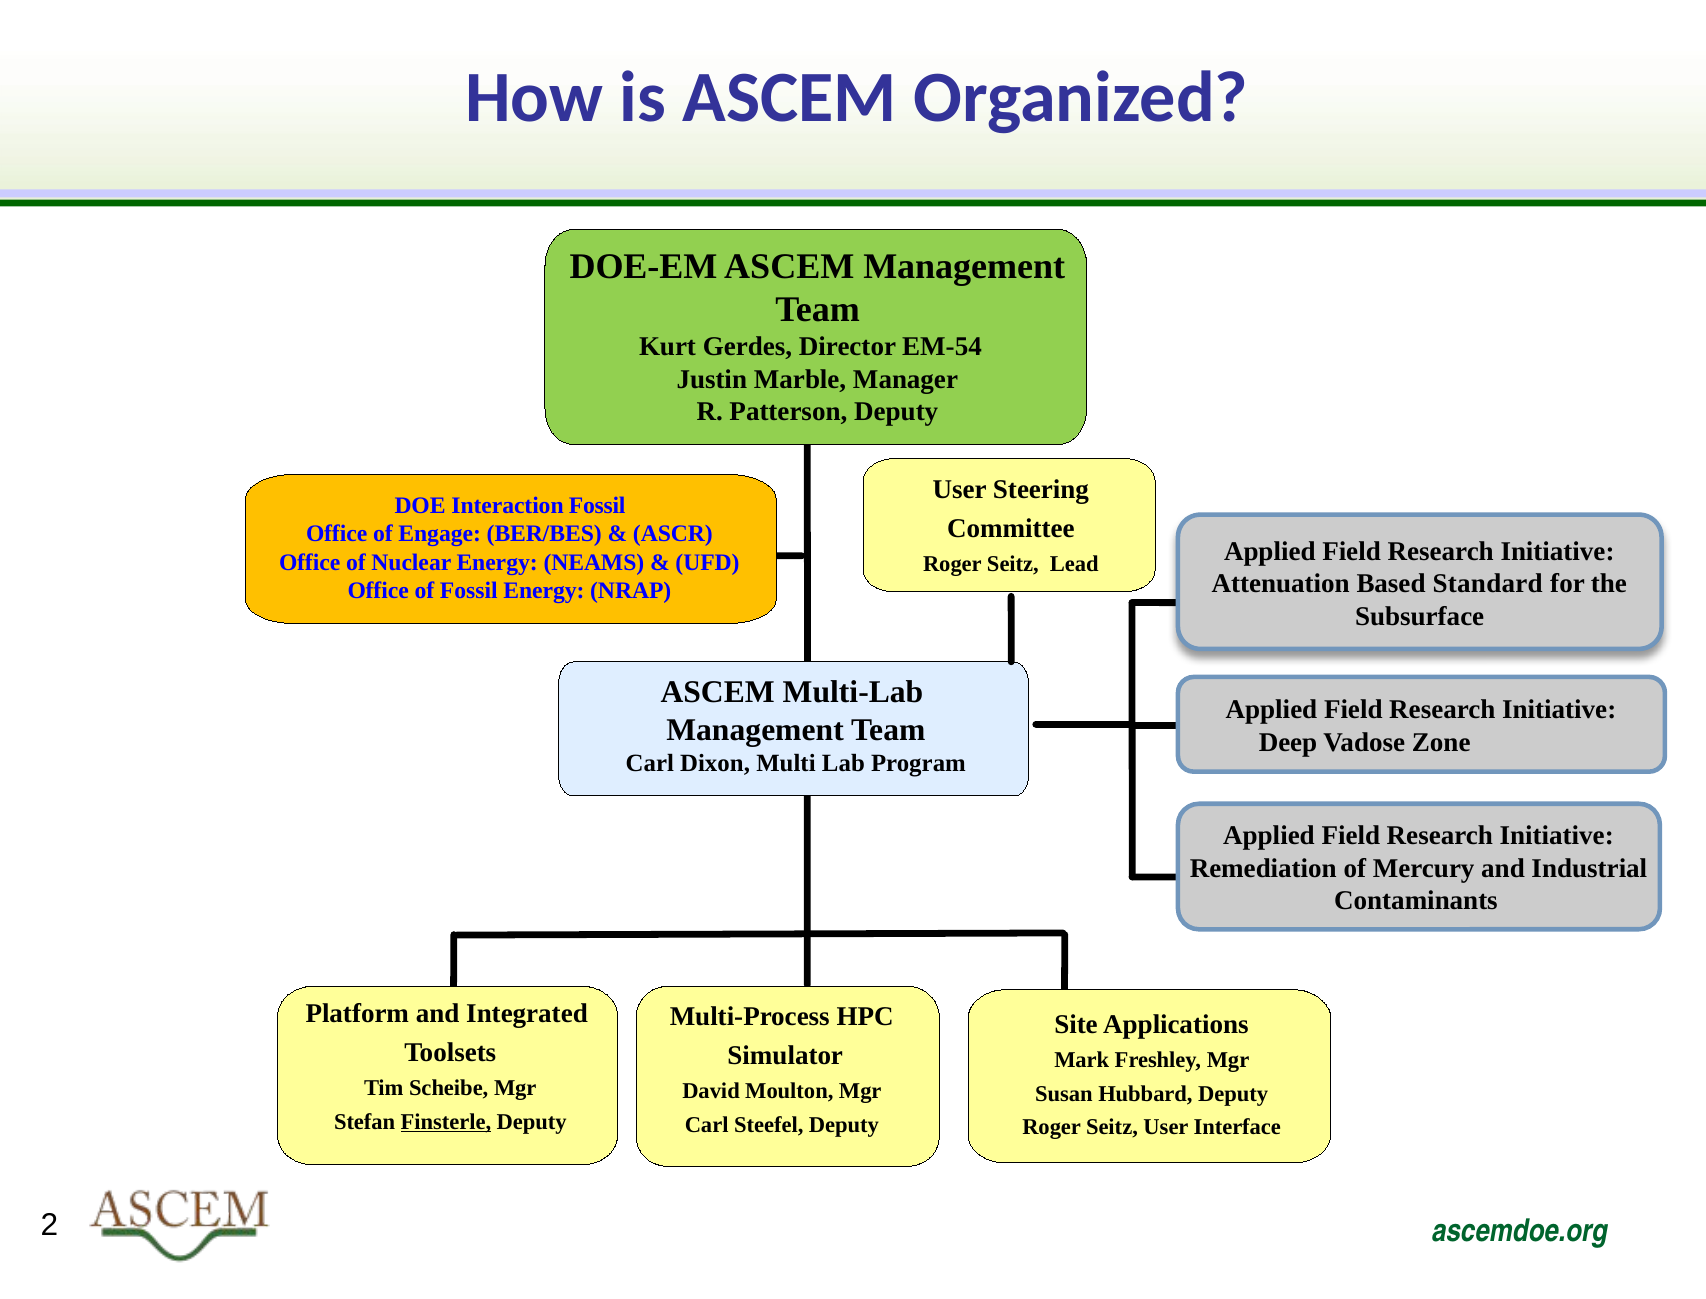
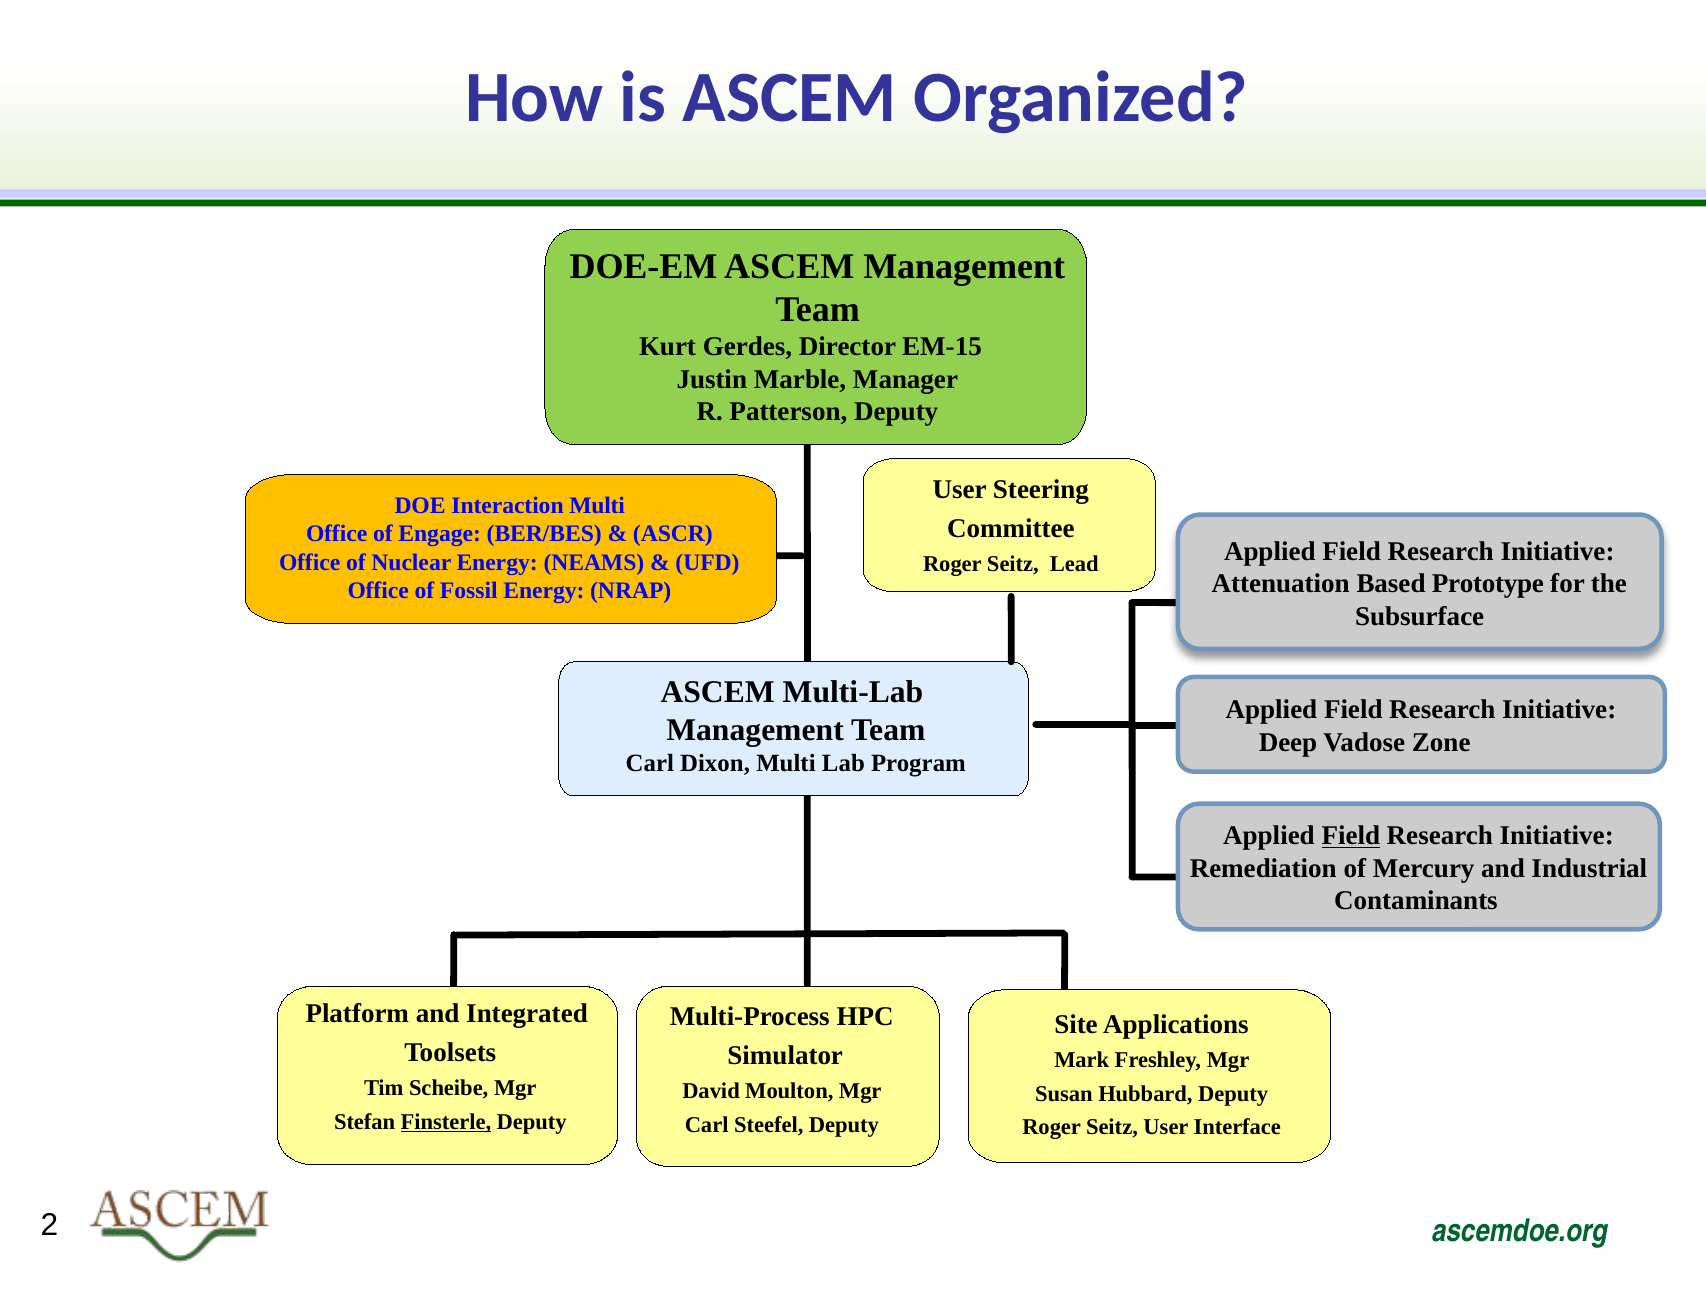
EM-54: EM-54 -> EM-15 (942, 347)
Interaction Fossil: Fossil -> Multi (597, 506)
Standard: Standard -> Prototype (1488, 584)
Field underline: none -> present (1351, 836)
